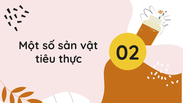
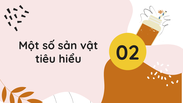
thực: thực -> hiểu (70, 59)
